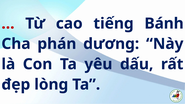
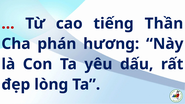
Bánh: Bánh -> Thần (164, 24)
dương: dương -> hương (111, 44)
